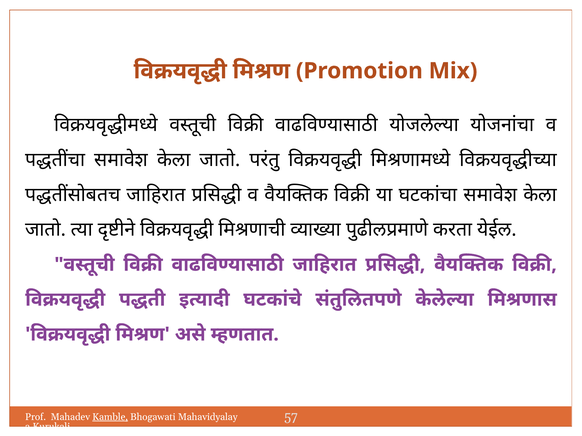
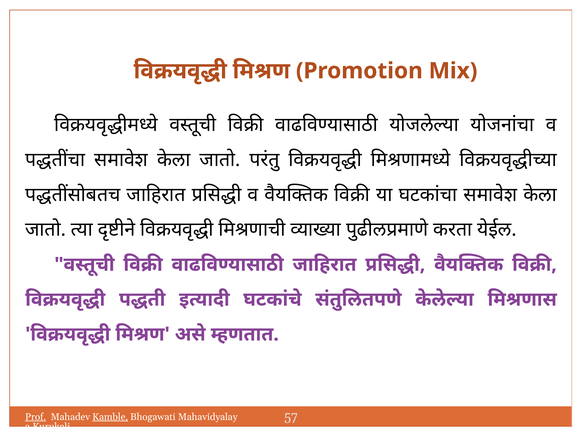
Prof underline: none -> present (36, 417)
